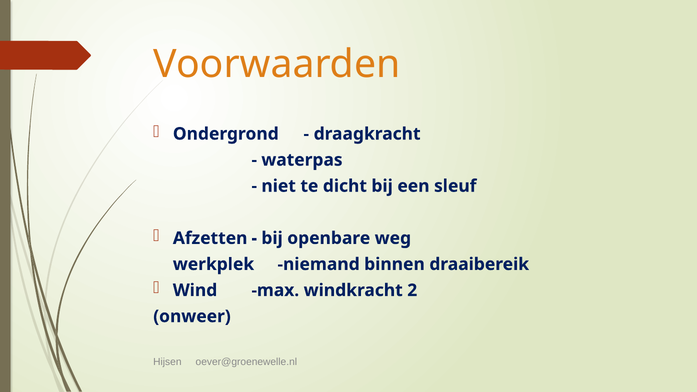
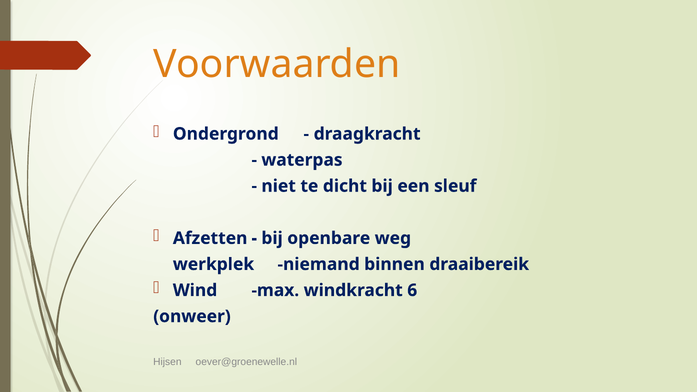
2: 2 -> 6 (412, 290)
